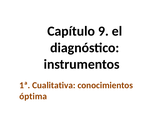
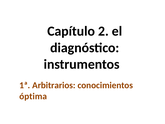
9: 9 -> 2 (103, 31)
Cualitativa: Cualitativa -> Arbitrarios (54, 85)
